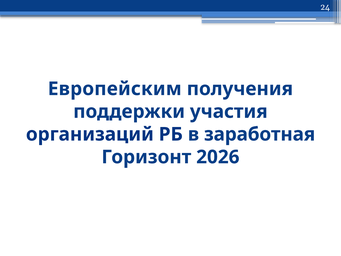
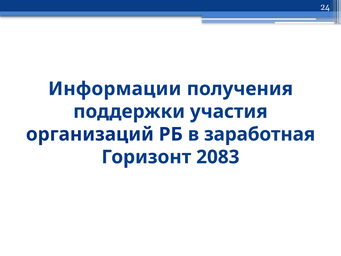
Европейским: Европейским -> Информации (115, 89)
2026: 2026 -> 2083 (218, 157)
